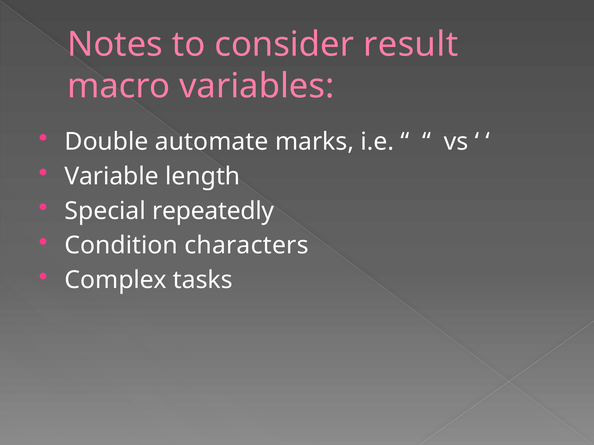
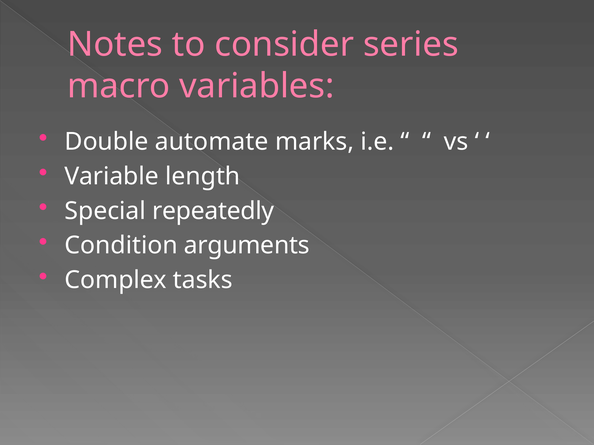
result: result -> series (411, 44)
characters: characters -> arguments (247, 246)
